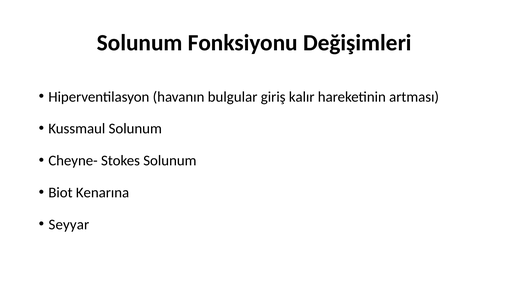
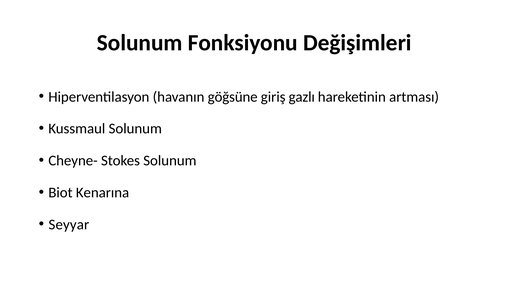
bulgular: bulgular -> göğsüne (233, 97)
kalır: kalır -> gazlı (302, 97)
